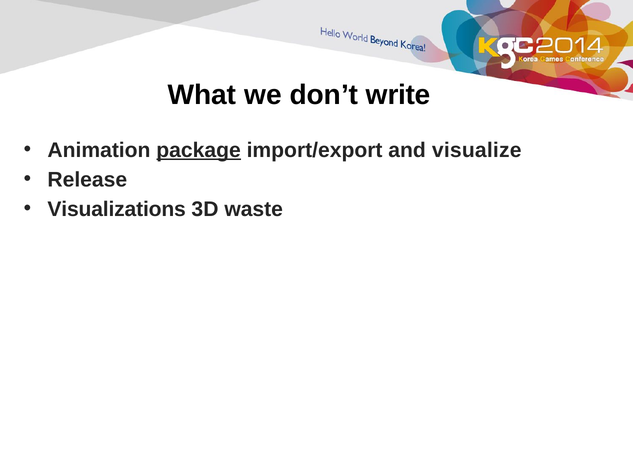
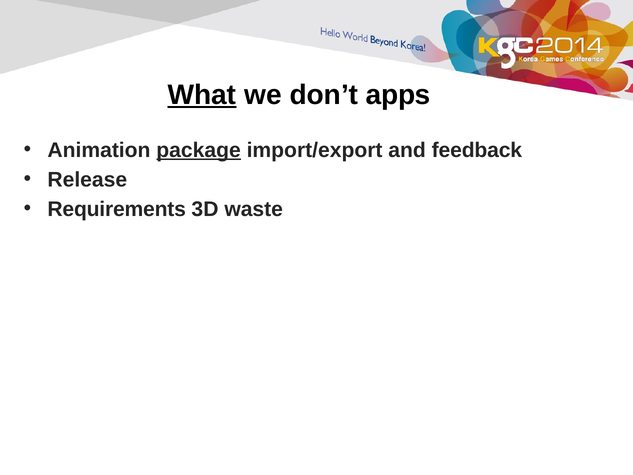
What underline: none -> present (202, 95)
write: write -> apps (398, 95)
visualize: visualize -> feedback (477, 150)
Visualizations: Visualizations -> Requirements (117, 209)
